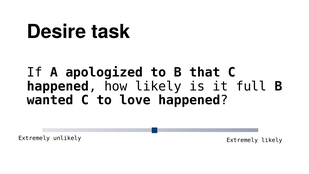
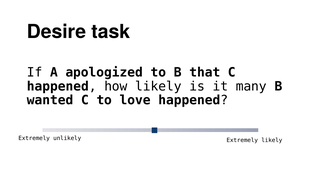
full: full -> many (251, 86)
